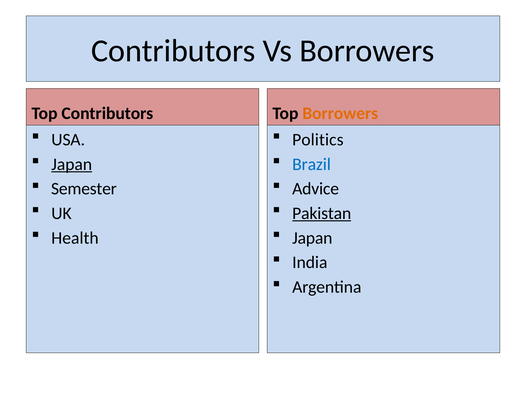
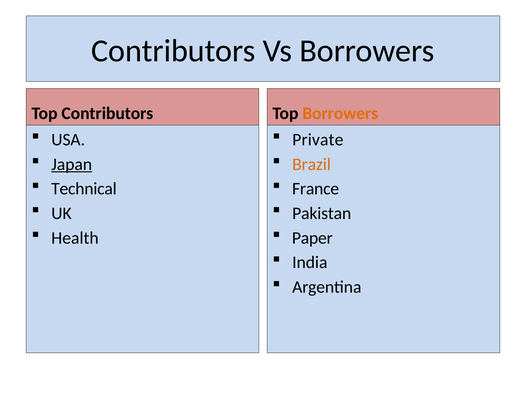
Politics: Politics -> Private (318, 139)
Brazil colour: blue -> orange (312, 164)
Semester: Semester -> Technical (84, 189)
Advice: Advice -> France (316, 189)
Pakistan underline: present -> none (322, 213)
Japan: Japan -> Paper (312, 238)
